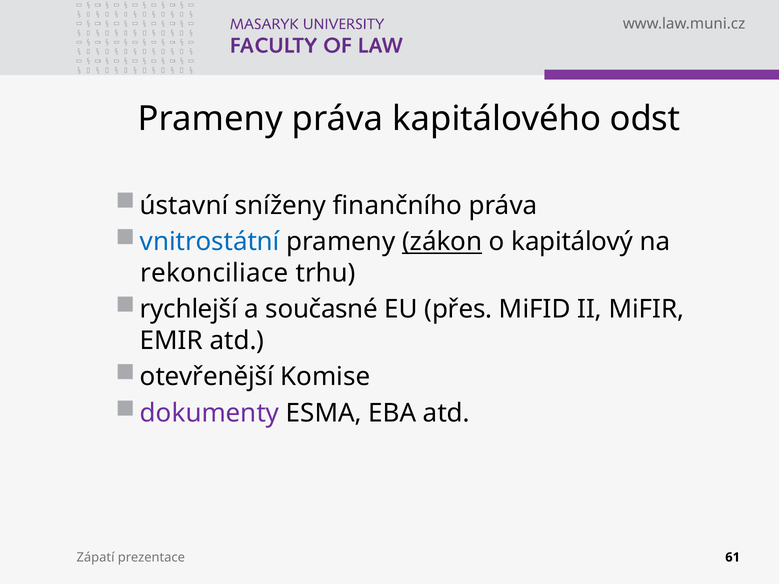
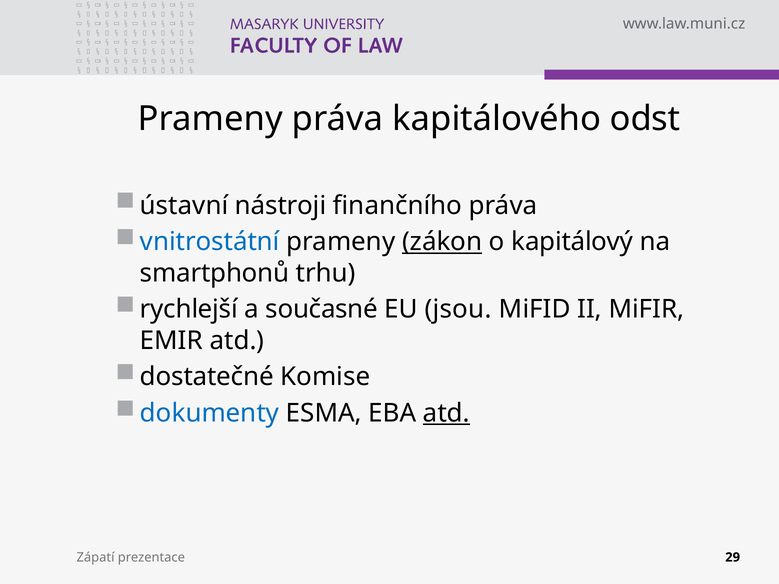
sníženy: sníženy -> nástroji (281, 206)
rekonciliace: rekonciliace -> smartphonů (215, 273)
přes: přes -> jsou (458, 309)
otevřenější: otevřenější -> dostatečné (207, 377)
dokumenty colour: purple -> blue (210, 413)
atd underline: none -> present (446, 413)
61: 61 -> 29 (733, 558)
